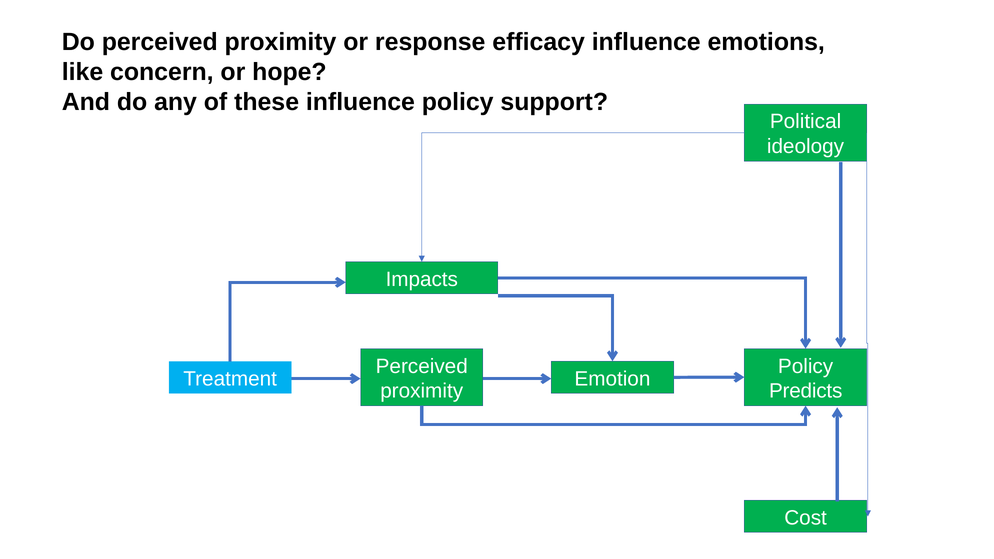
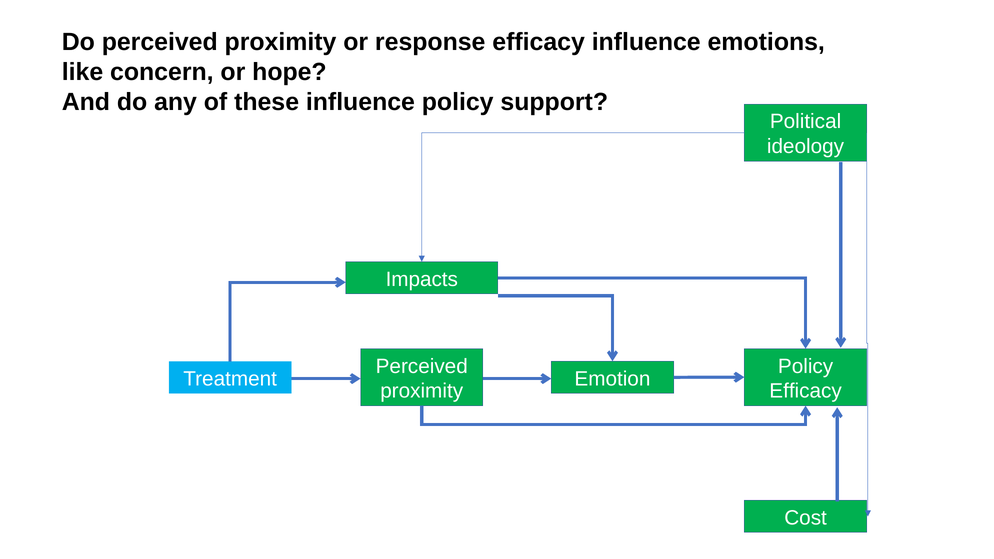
Predicts: Predicts -> Efficacy (806, 391)
